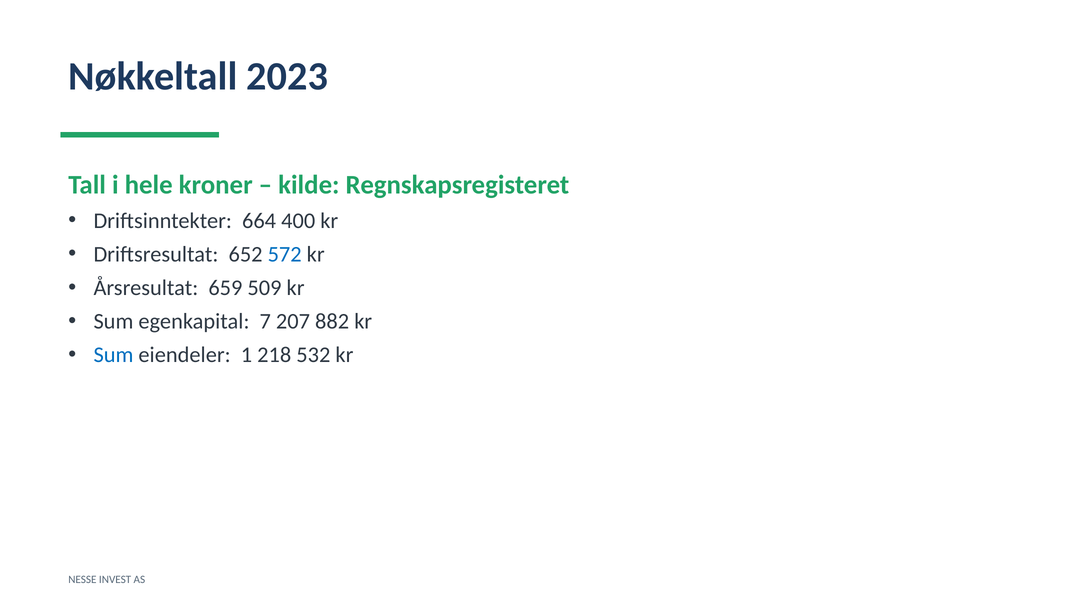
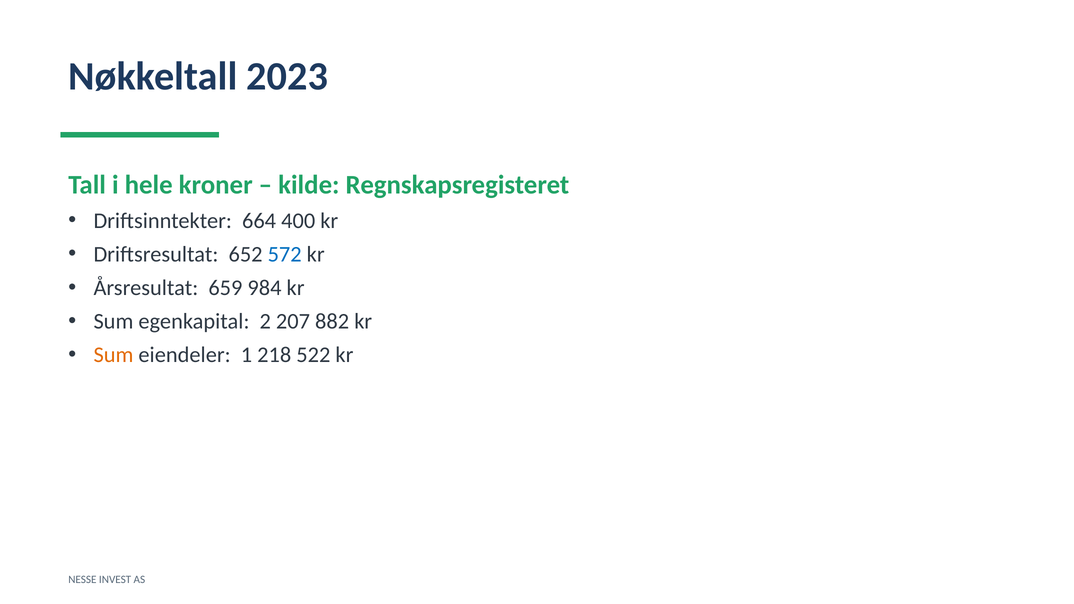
509: 509 -> 984 (264, 288)
7: 7 -> 2 (265, 322)
Sum colour: blue -> orange (113, 355)
532: 532 -> 522 (313, 355)
